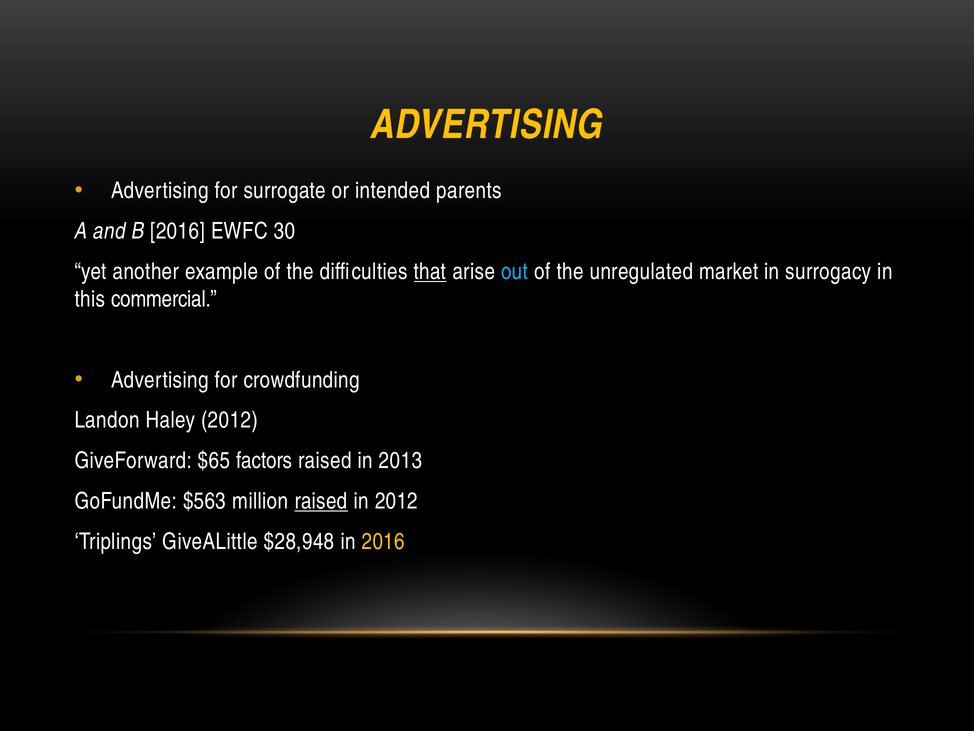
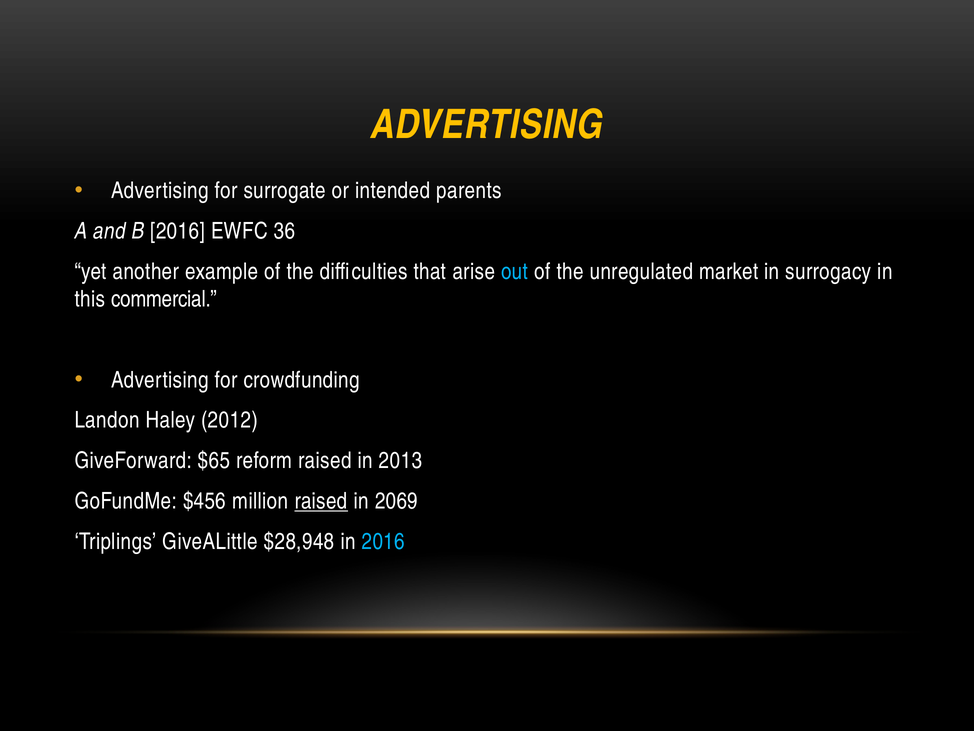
30: 30 -> 36 (285, 231)
that underline: present -> none (430, 271)
factors: factors -> reform (264, 460)
$563: $563 -> $456 (205, 501)
in 2012: 2012 -> 2069 (397, 501)
2016 colour: yellow -> light blue (383, 541)
